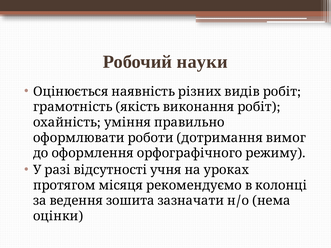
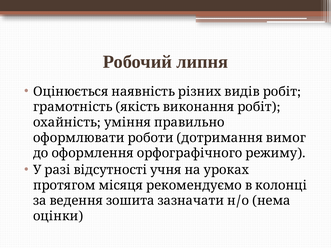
науки: науки -> липня (202, 62)
